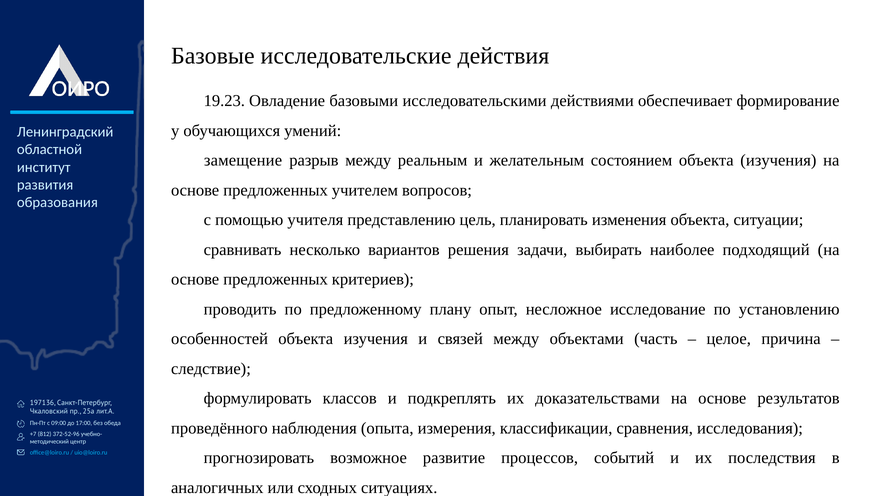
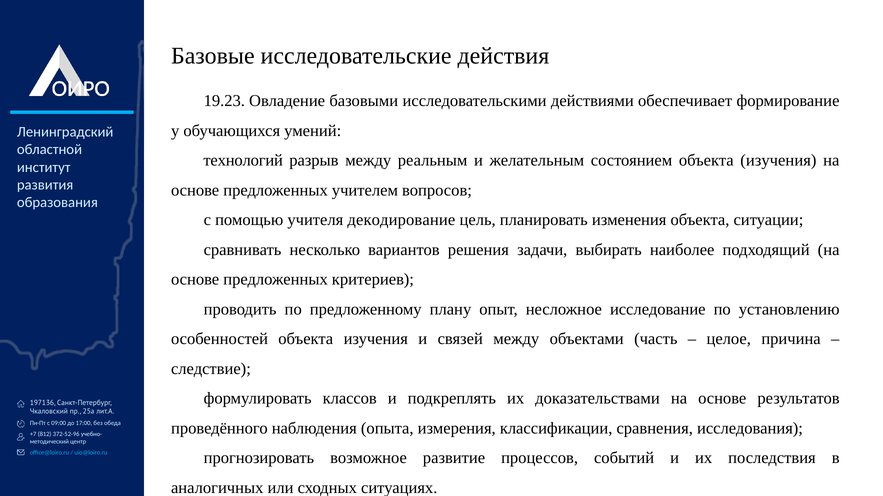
замещение: замещение -> технологий (243, 161)
представлению: представлению -> декодирование (401, 220)
